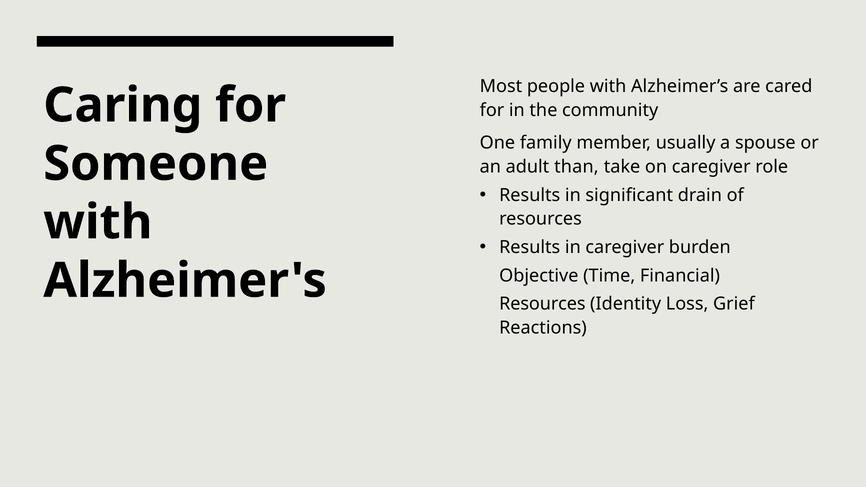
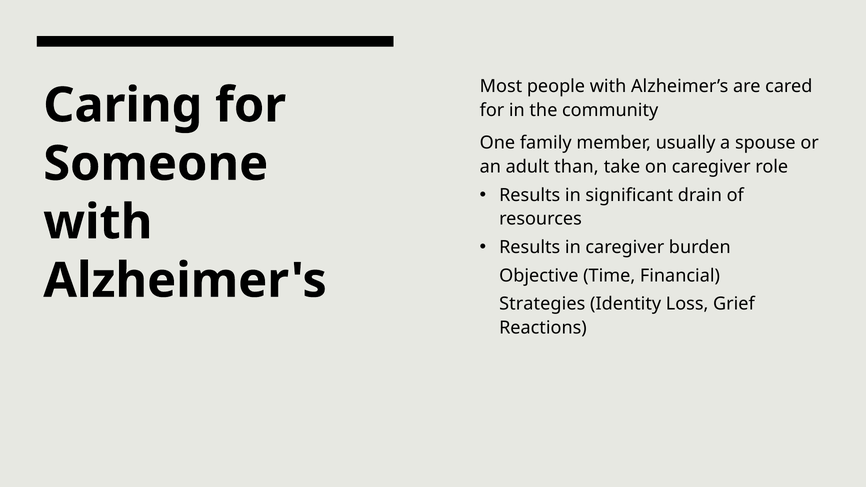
Resources: Resources -> Strategies (542, 304)
